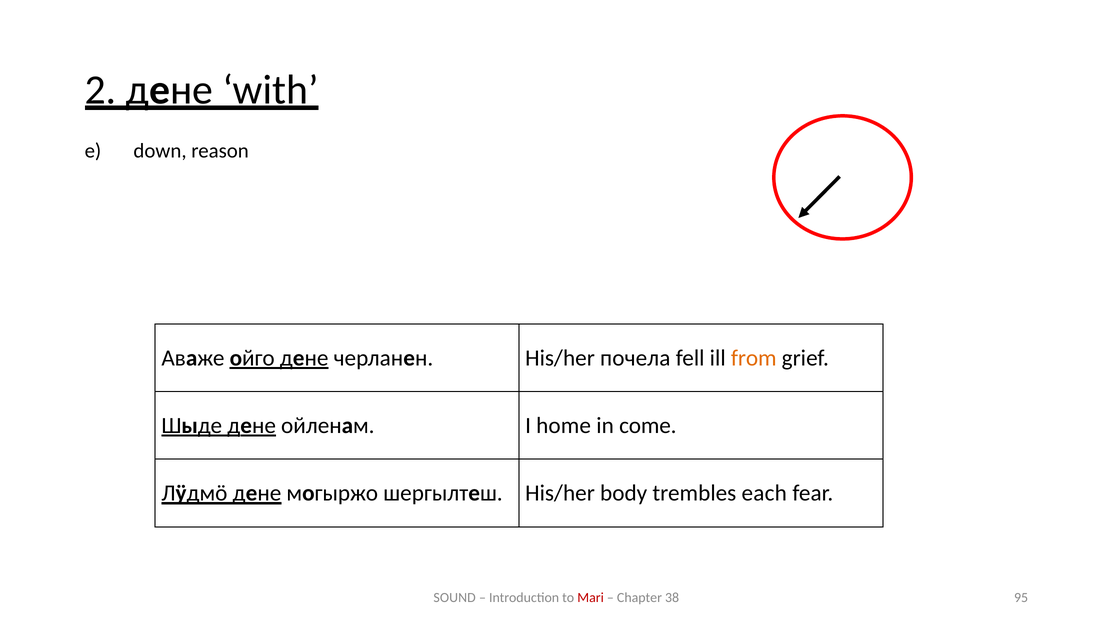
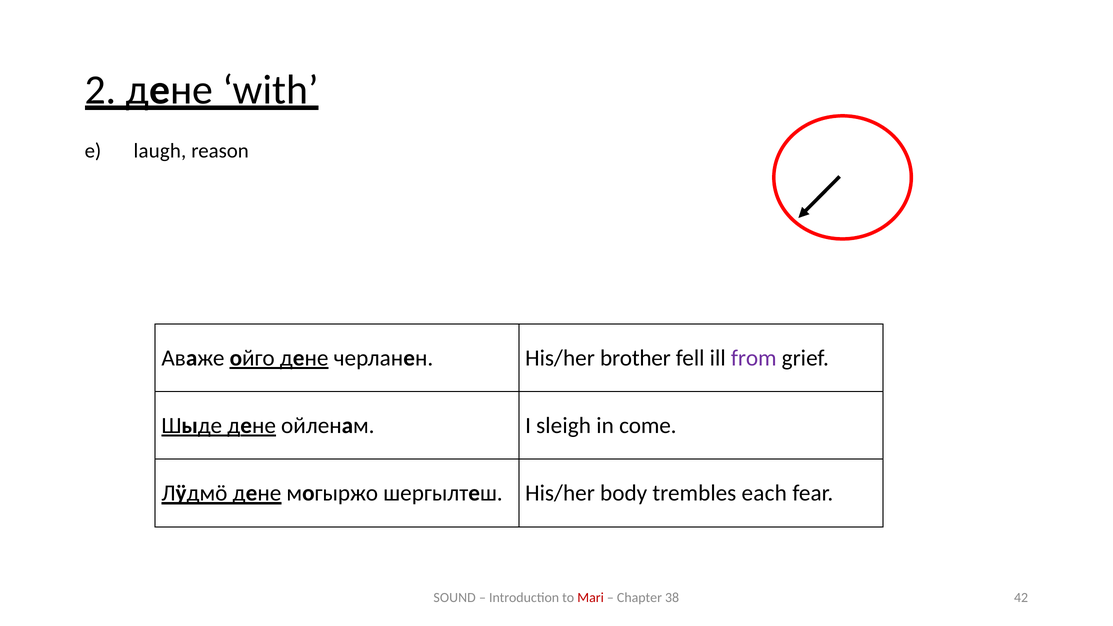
down: down -> laugh (160, 151)
почела: почела -> brother (635, 358)
from colour: orange -> purple (754, 358)
home: home -> sleigh (564, 426)
95: 95 -> 42 (1021, 598)
